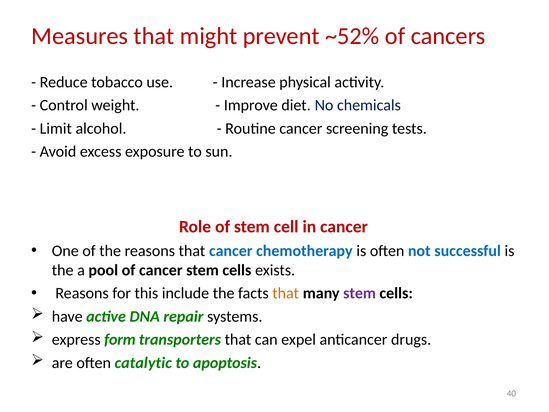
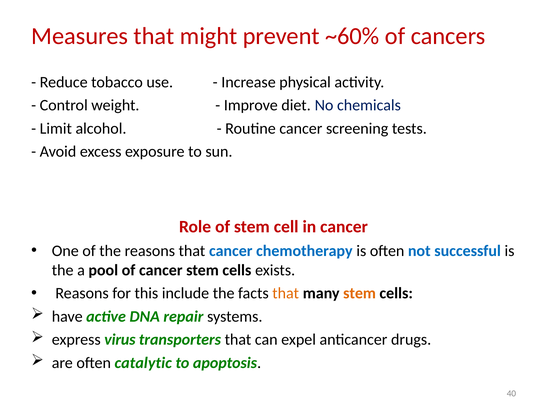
~52%: ~52% -> ~60% (352, 36)
stem colour: purple -> orange (360, 293)
form: form -> virus (120, 339)
